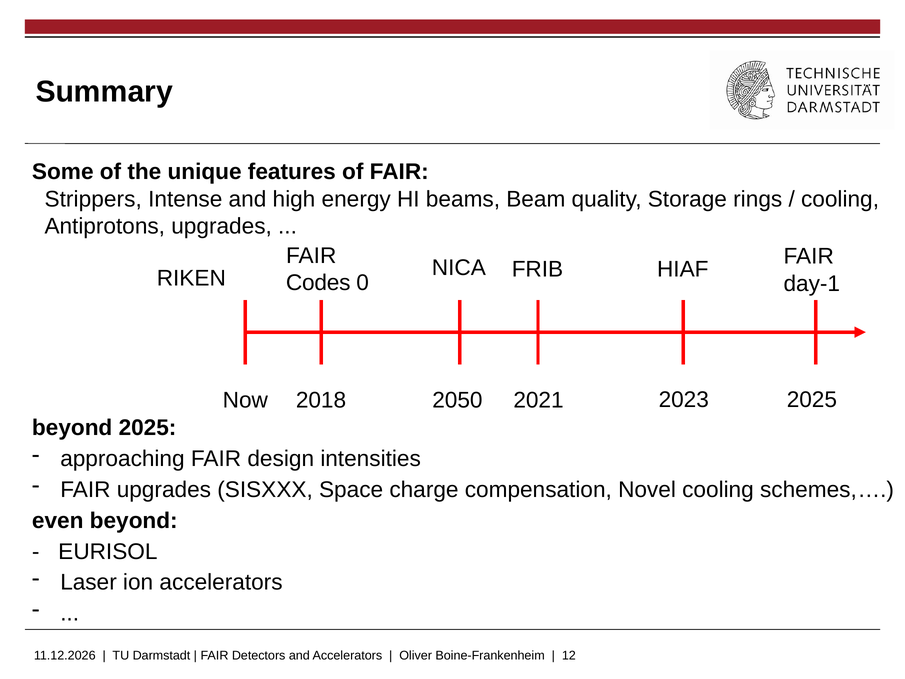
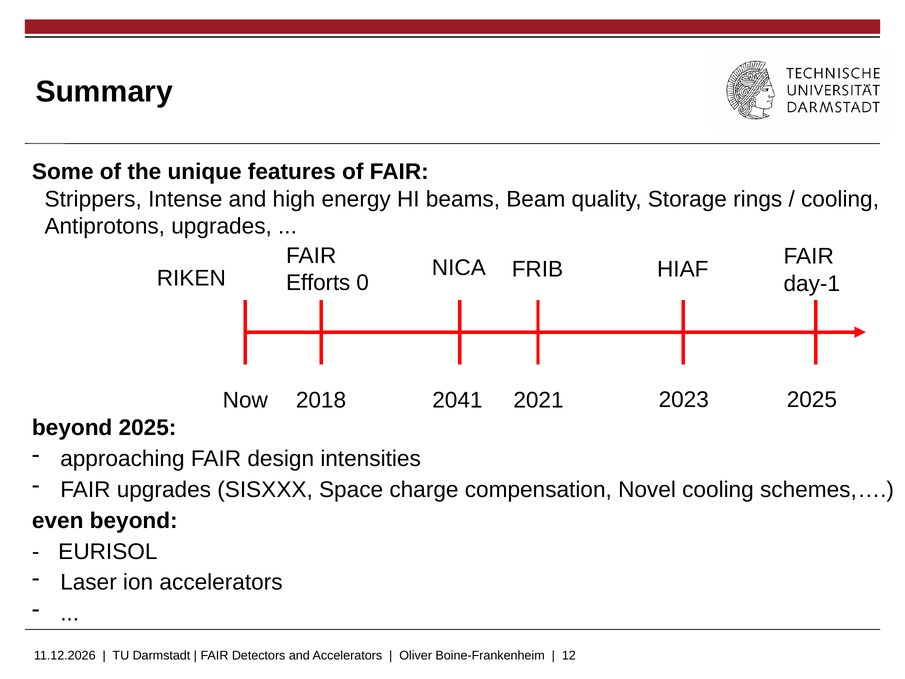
Codes: Codes -> Efforts (318, 283)
2050: 2050 -> 2041 (457, 400)
